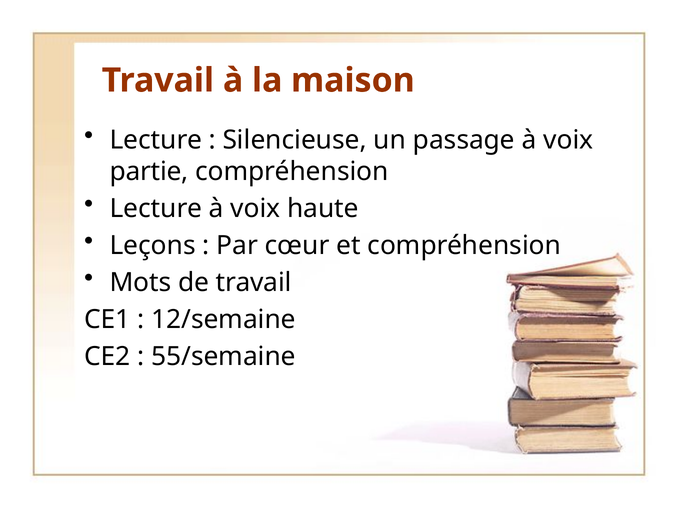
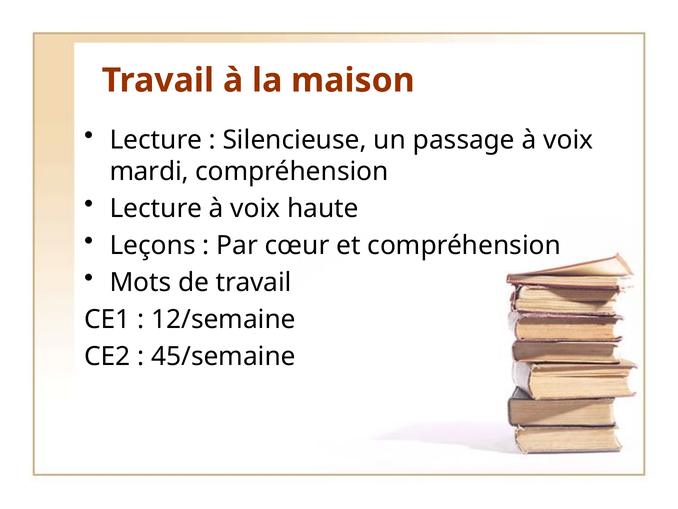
partie: partie -> mardi (149, 171)
55/semaine: 55/semaine -> 45/semaine (223, 356)
